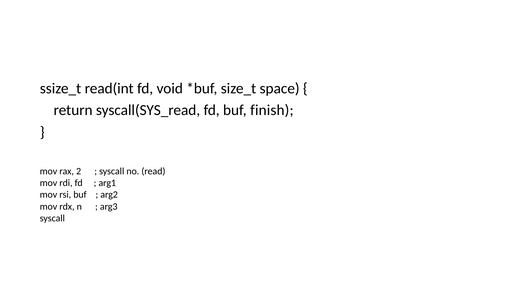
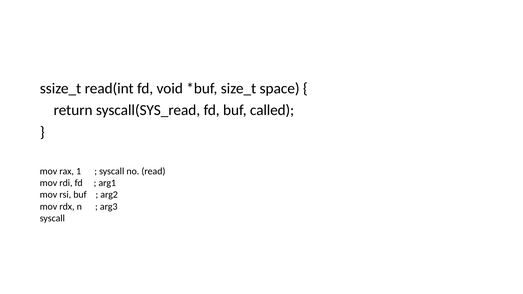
finish: finish -> called (272, 110)
2: 2 -> 1 (79, 171)
